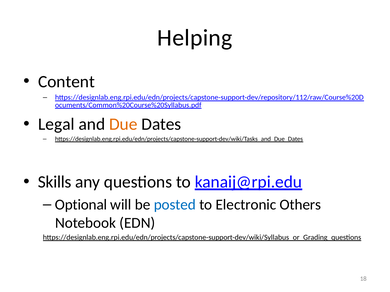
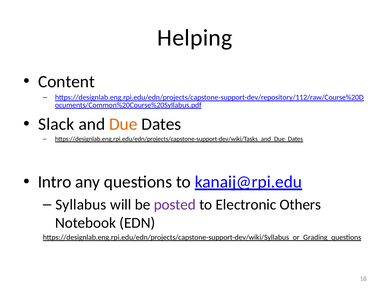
Legal: Legal -> Slack (56, 124)
Skills: Skills -> Intro (55, 182)
Optional: Optional -> Syllabus (81, 205)
posted colour: blue -> purple (175, 205)
